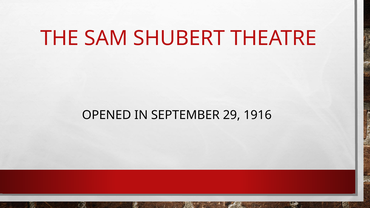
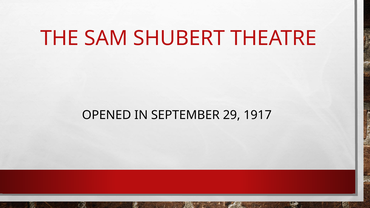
1916: 1916 -> 1917 (258, 115)
